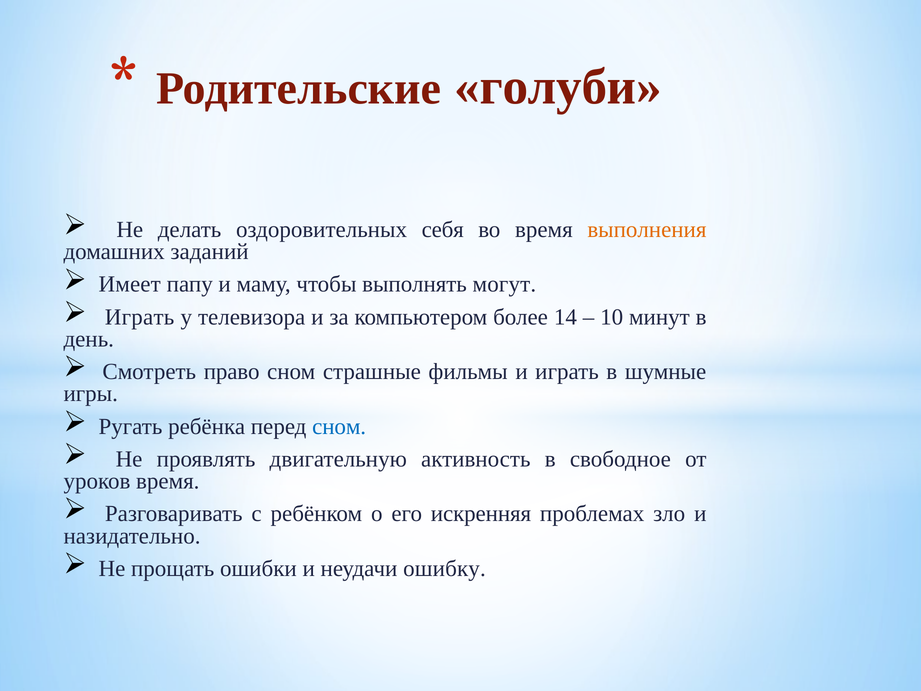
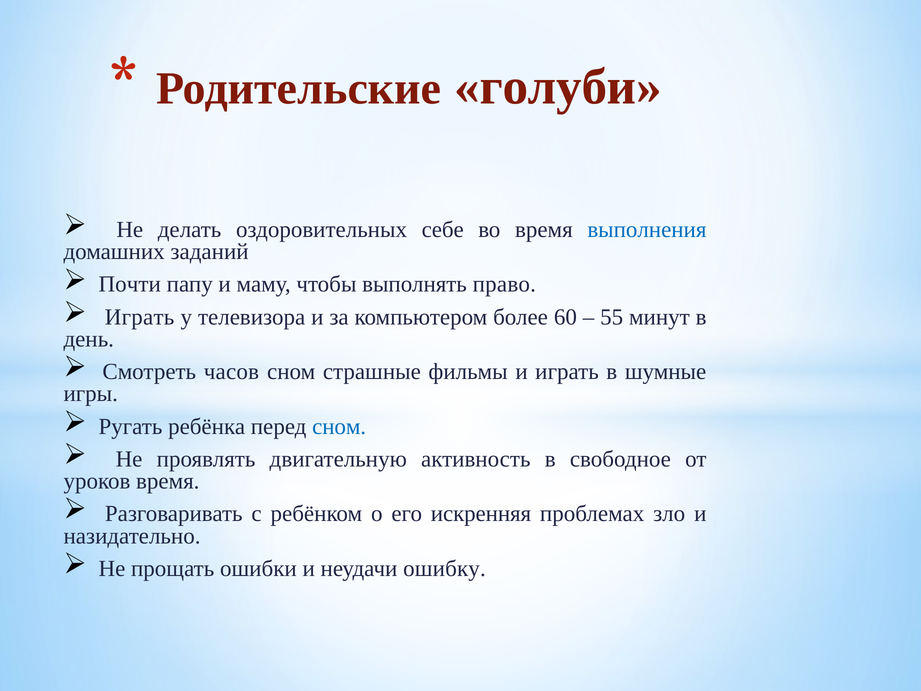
себя: себя -> себе (443, 230)
выполнения colour: orange -> blue (647, 230)
Имеет: Имеет -> Почти (130, 284)
могут: могут -> право (504, 284)
14: 14 -> 60 (565, 317)
10: 10 -> 55 (612, 317)
право: право -> часов (231, 372)
